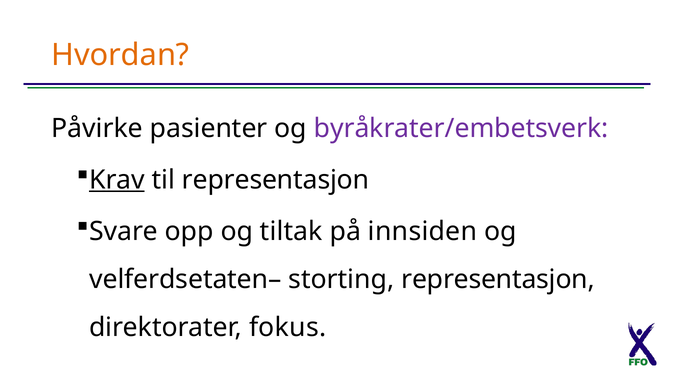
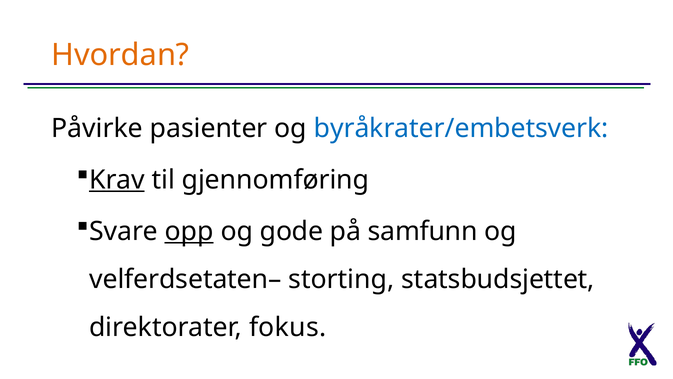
byråkrater/embetsverk colour: purple -> blue (461, 128)
til representasjon: representasjon -> gjennomføring (276, 180)
opp underline: none -> present (189, 231)
tiltak: tiltak -> gode (291, 231)
innsiden: innsiden -> samfunn (423, 231)
storting representasjon: representasjon -> statsbudsjettet (498, 279)
